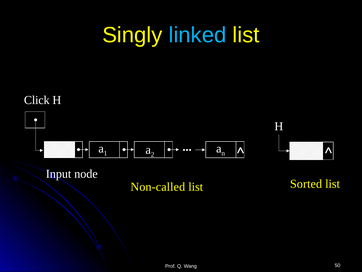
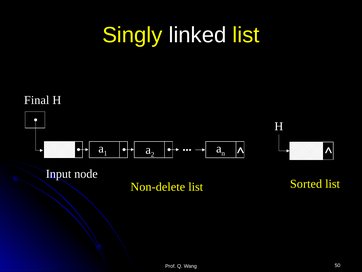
linked colour: light blue -> white (197, 35)
Click: Click -> Final (37, 100)
Non-called: Non-called -> Non-delete (158, 186)
